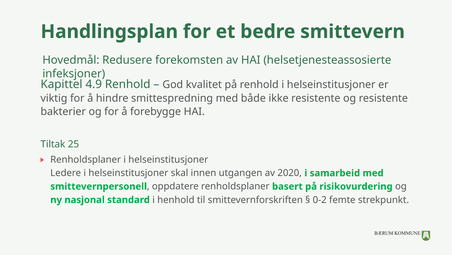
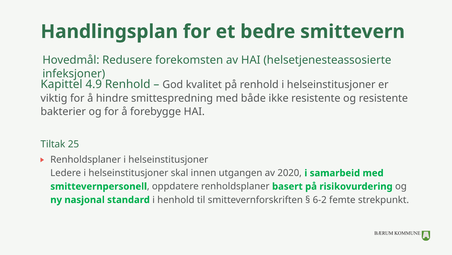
0-2: 0-2 -> 6-2 (320, 199)
